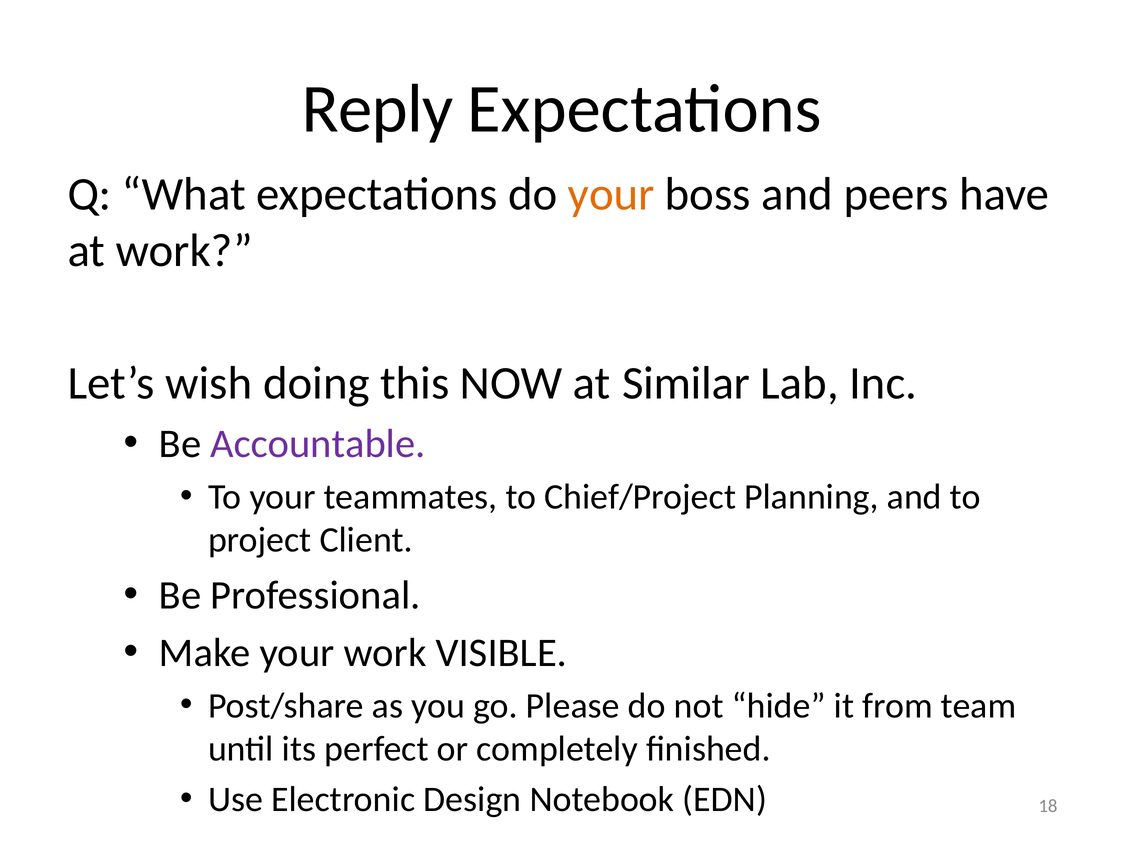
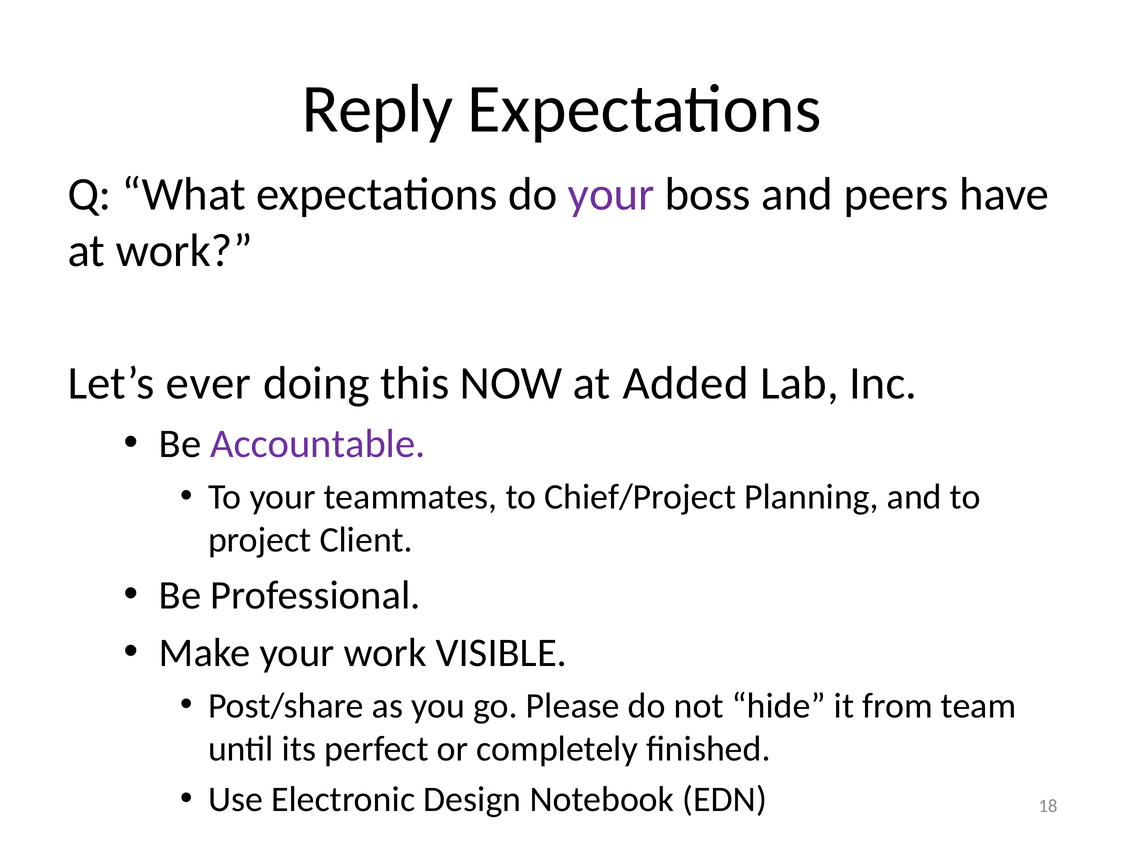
your colour: orange -> purple (611, 194)
wish: wish -> ever (209, 383)
Similar: Similar -> Added (686, 383)
